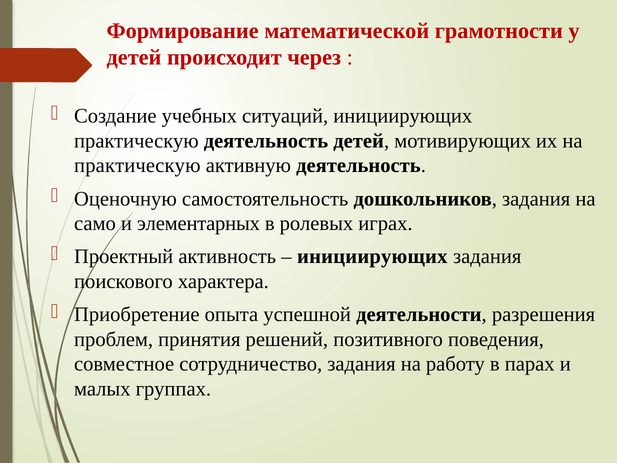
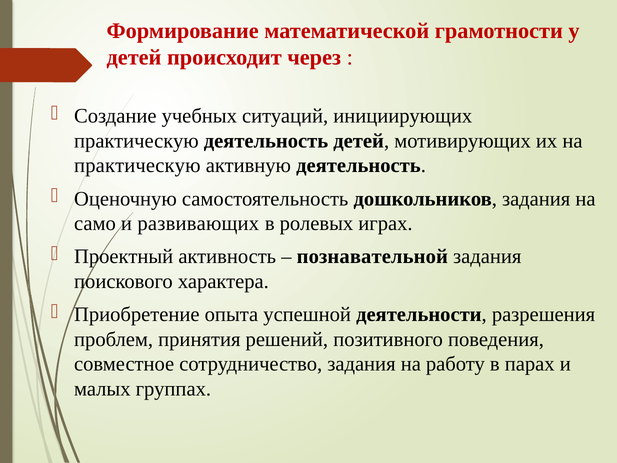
элементарных: элементарных -> развивающих (198, 223)
инициирующих: инициирующих -> познавательной (372, 257)
